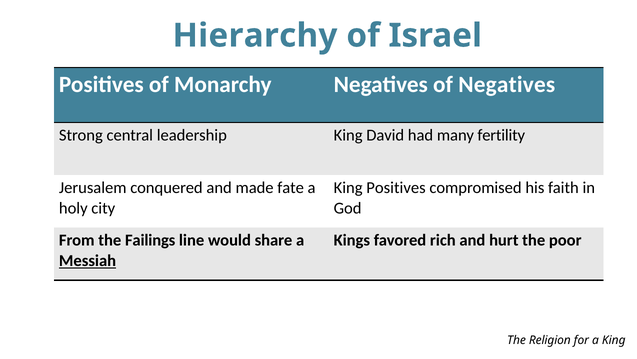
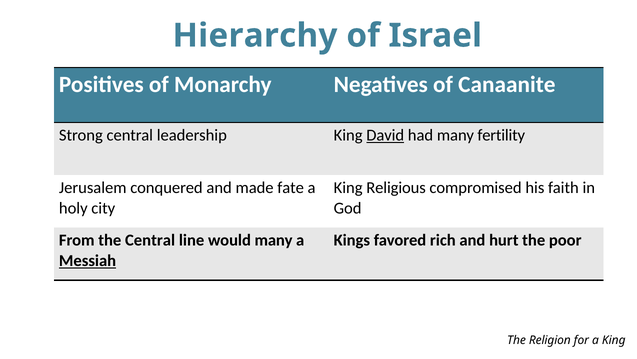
of Negatives: Negatives -> Canaanite (507, 84)
David underline: none -> present (385, 135)
King Positives: Positives -> Religious (396, 187)
the Failings: Failings -> Central (150, 240)
would share: share -> many (274, 240)
